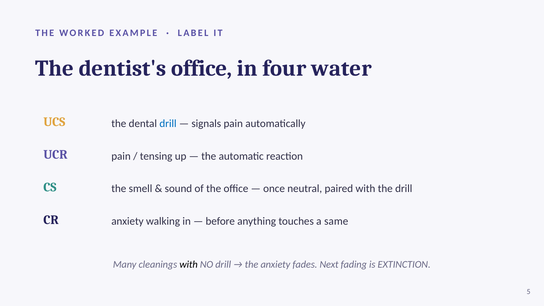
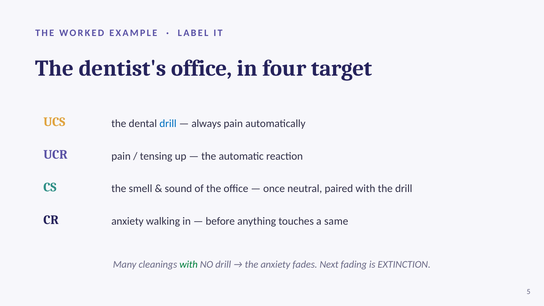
water: water -> target (342, 68)
signals: signals -> always (206, 123)
with colour: black -> green (189, 265)
